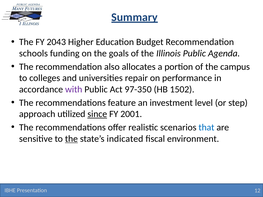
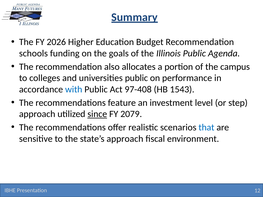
2043: 2043 -> 2026 (56, 42)
universities repair: repair -> public (136, 78)
with colour: purple -> blue (74, 90)
97-350: 97-350 -> 97-408 (138, 90)
1502: 1502 -> 1543 (182, 90)
2001: 2001 -> 2079 (131, 114)
the underline: present -> none (71, 139)
state’s indicated: indicated -> approach (125, 139)
